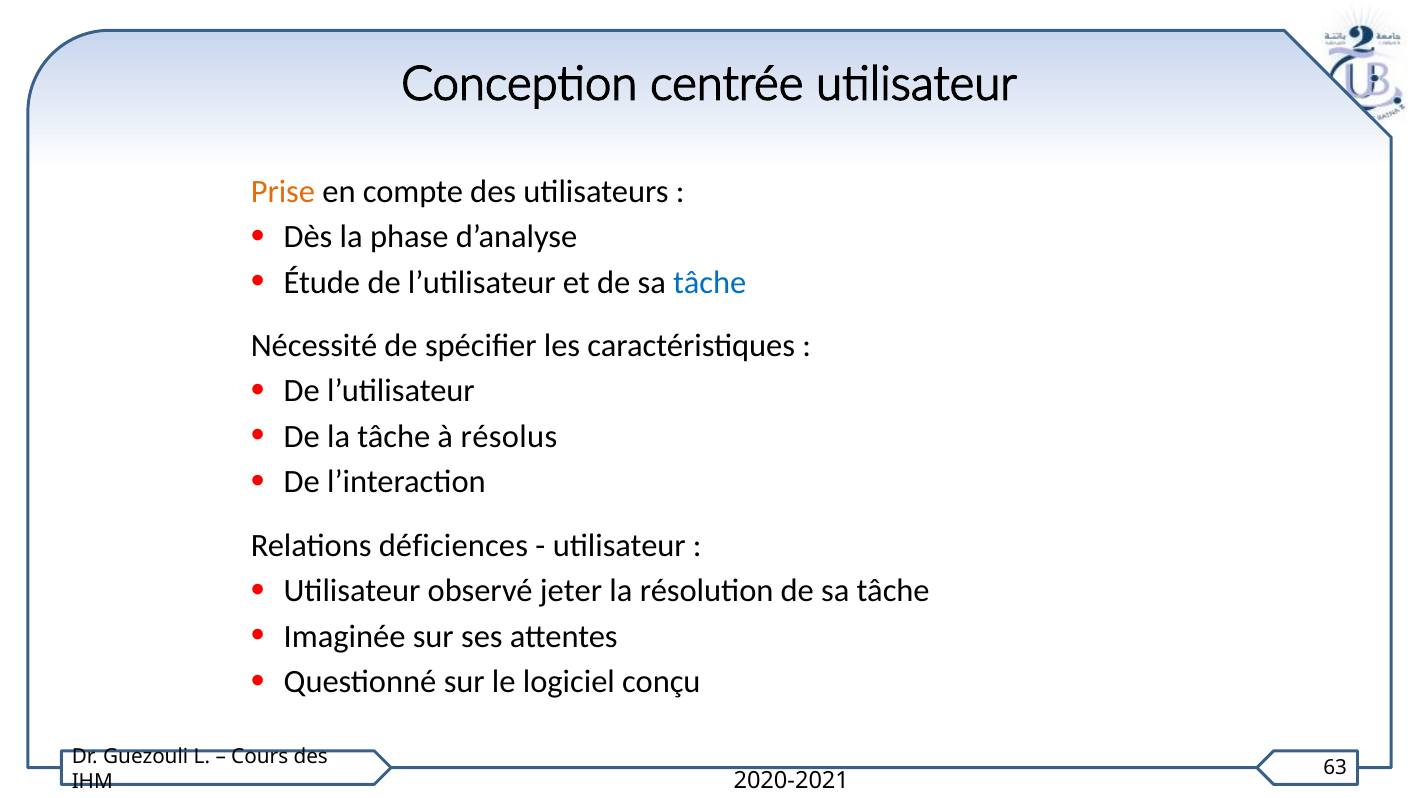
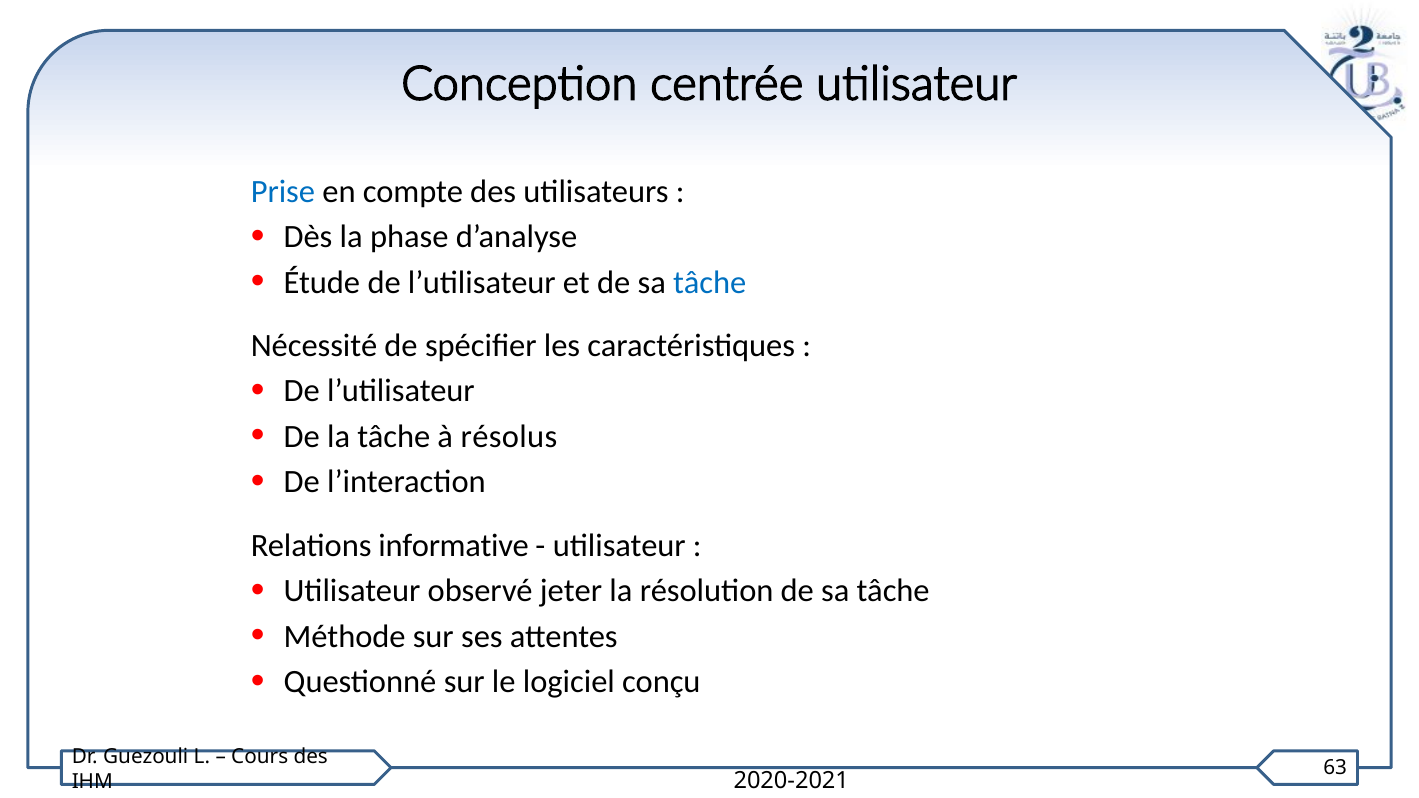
Prise colour: orange -> blue (283, 191)
déficiences: déficiences -> informative (454, 545)
Imaginée: Imaginée -> Méthode (345, 636)
